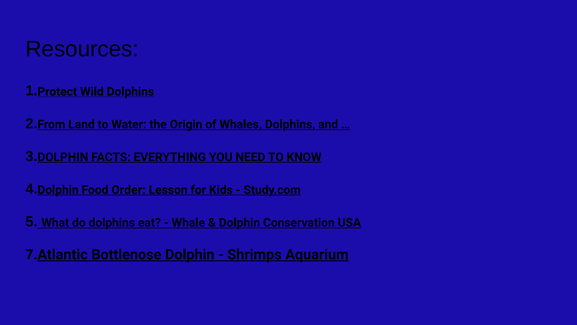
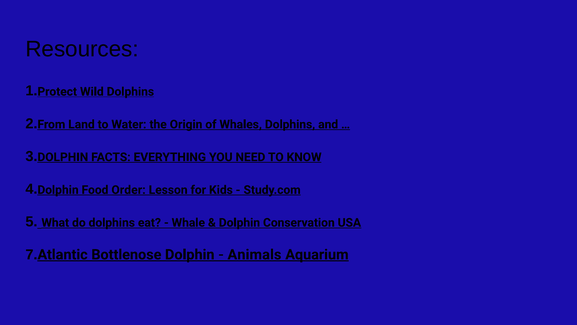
Shrimps: Shrimps -> Animals (254, 254)
